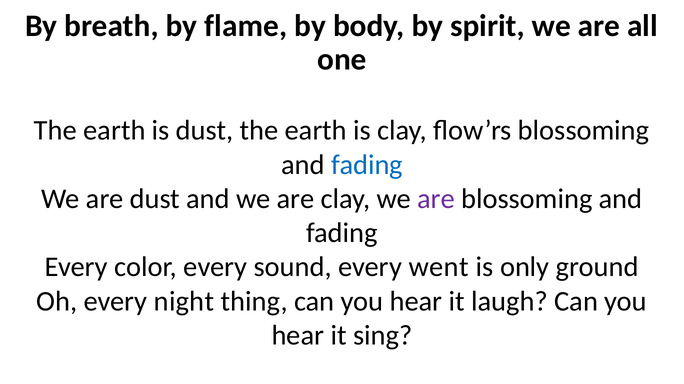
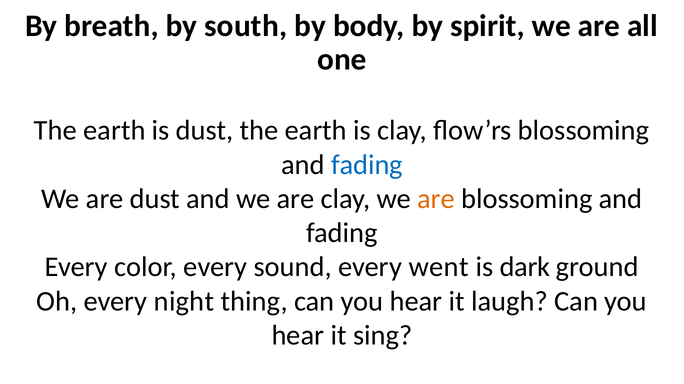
flame: flame -> south (246, 26)
are colour: purple -> orange (436, 199)
only: only -> dark (525, 268)
